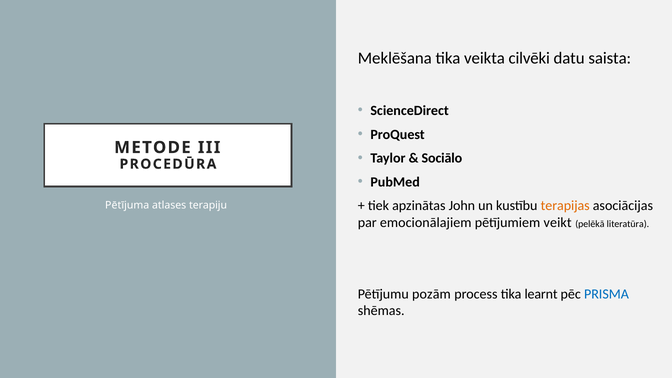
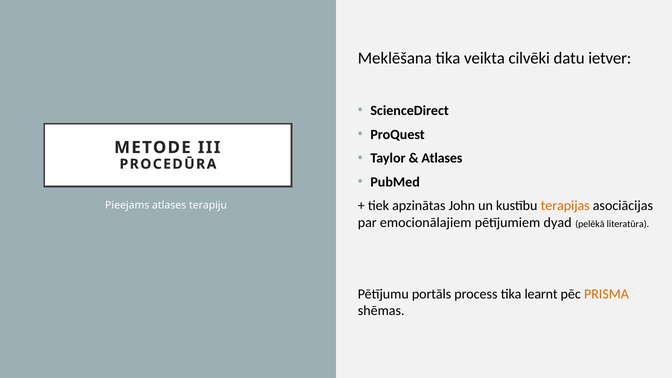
saista: saista -> ietver (610, 58)
Sociālo: Sociālo -> Atlases (442, 158)
Pētījuma: Pētījuma -> Pieejams (127, 205)
veikt: veikt -> dyad (558, 223)
pozām: pozām -> portāls (432, 294)
PRISMA colour: blue -> orange (606, 294)
